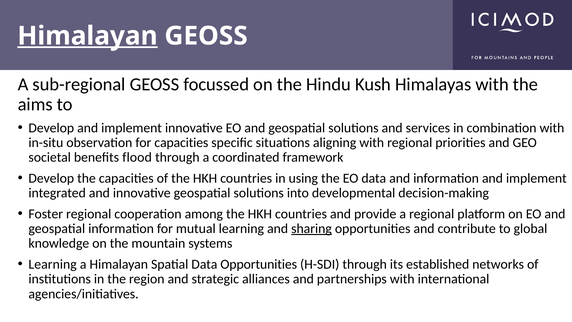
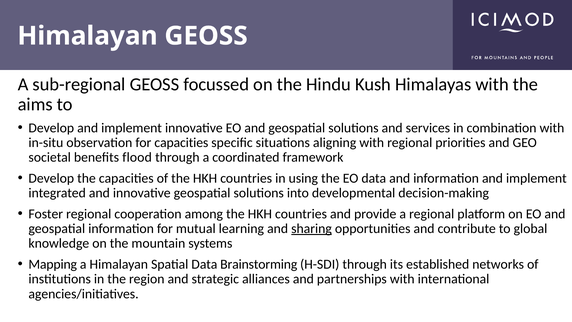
Himalayan underline: present -> none (87, 36)
Learning: Learning -> Mapping (53, 264)
Data Opportunities: Opportunities -> Brainstorming (259, 264)
